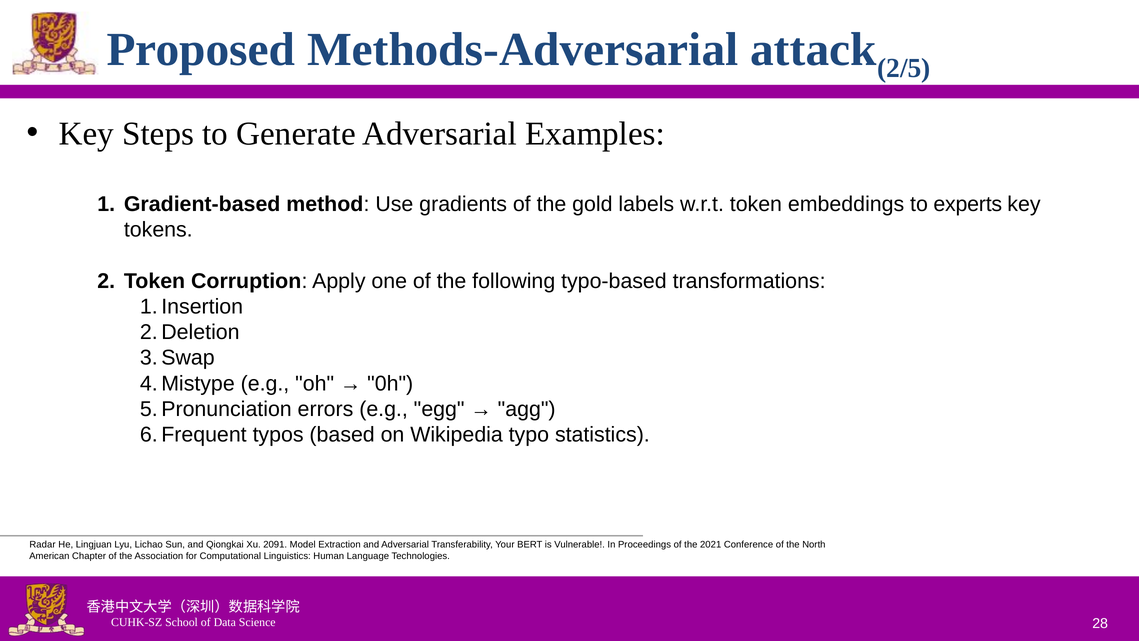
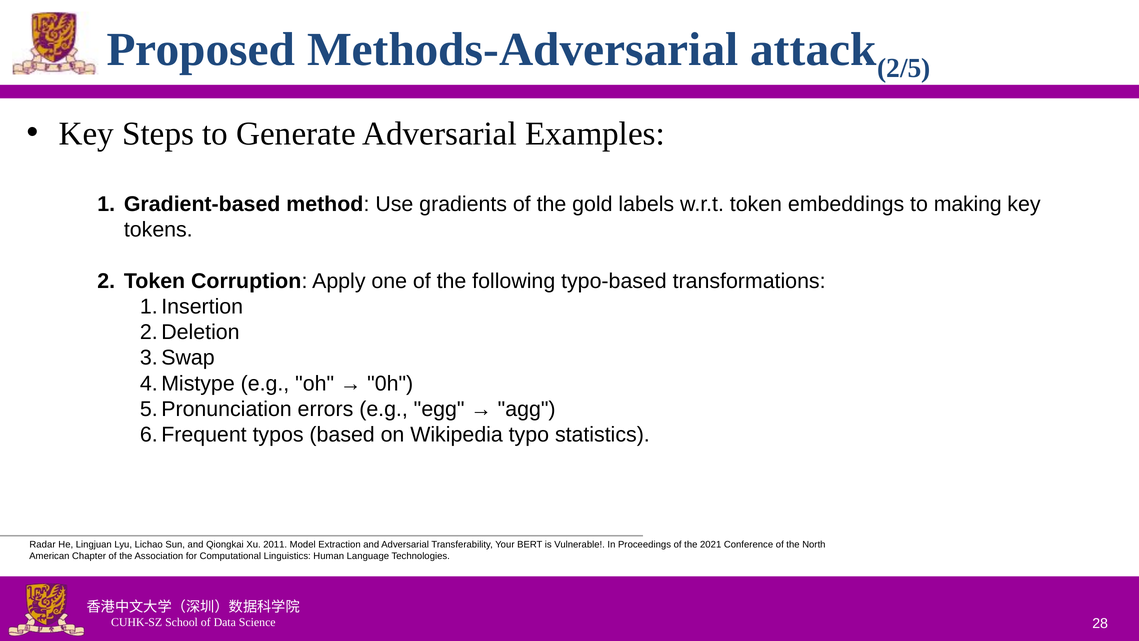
experts: experts -> making (968, 204)
2091: 2091 -> 2011 (275, 544)
